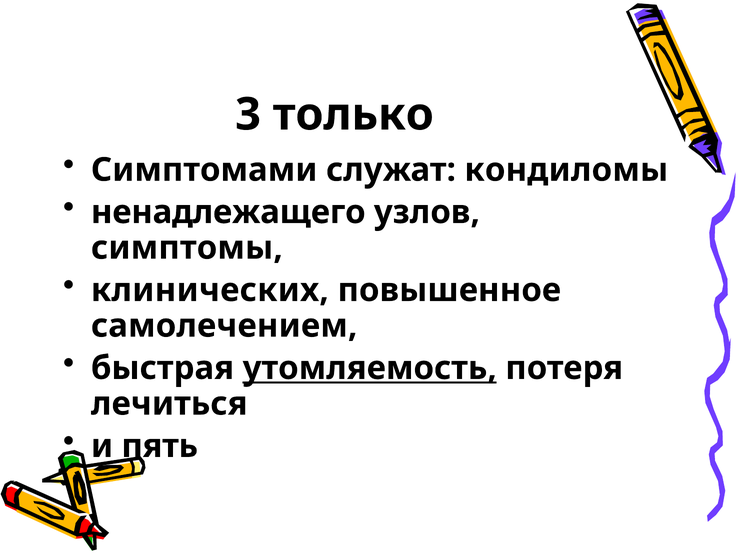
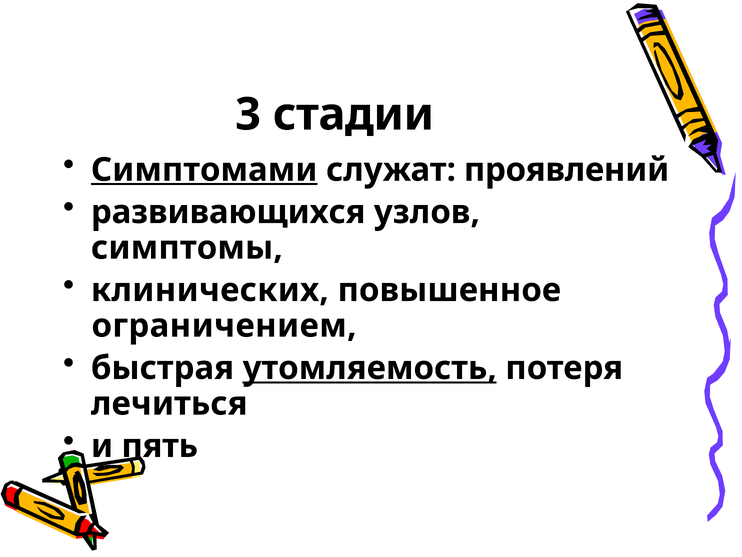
только: только -> стадии (353, 114)
Симптомами underline: none -> present (204, 170)
кондиломы: кондиломы -> проявлений (567, 170)
ненадлежащего: ненадлежащего -> развивающихся (228, 212)
самолечением: самолечением -> ограничением (224, 325)
